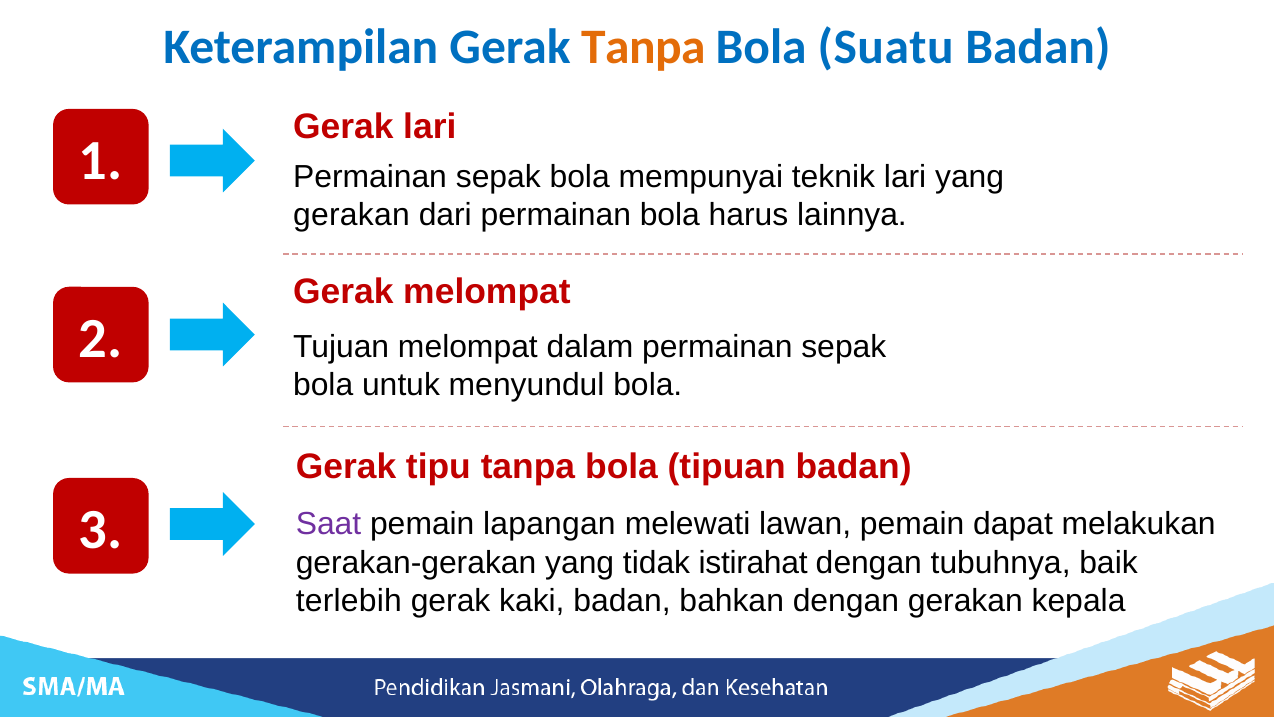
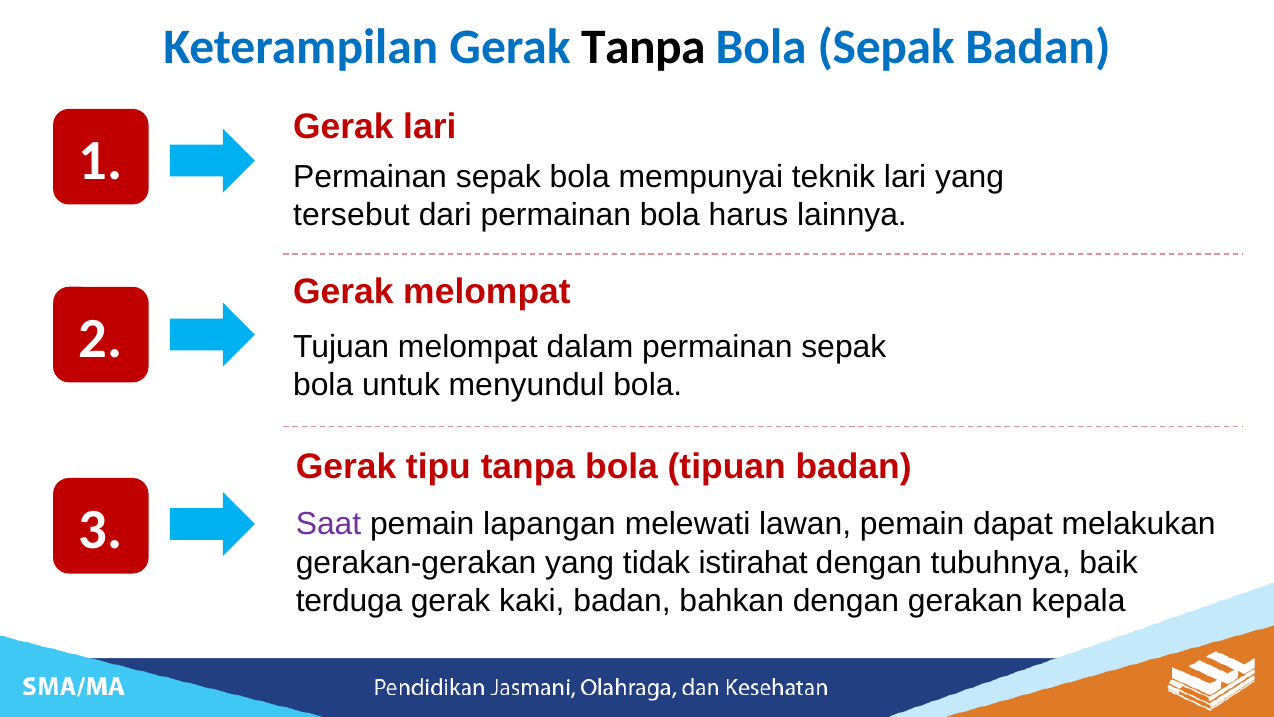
Tanpa colour: orange -> black (643, 47)
Bola Suatu: Suatu -> Sepak (886, 47)
gerakan: gerakan -> tersebut (351, 215)
terlebih: terlebih -> terduga (349, 600)
